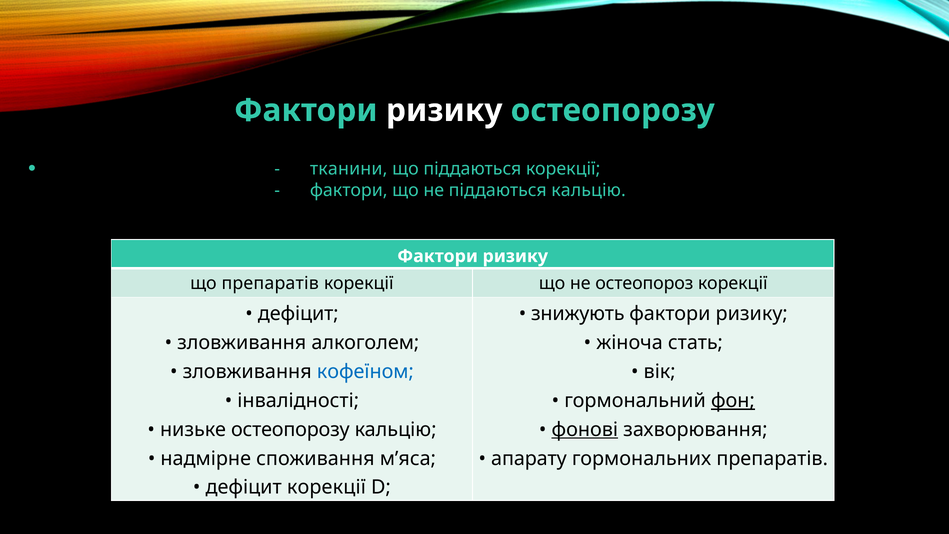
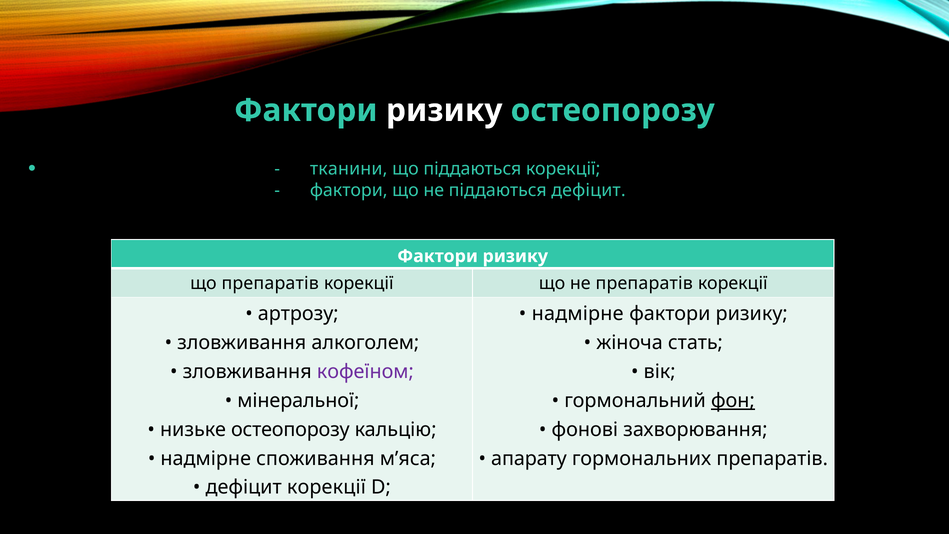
піддаються кальцію: кальцію -> дефіцит (588, 190)
не остеопороз: остеопороз -> препаратів (644, 283)
дефіцит: дефіцит -> артрозу (298, 314)
знижують: знижують -> надмірне (578, 314)
кофеїном colour: blue -> purple (365, 372)
інвалідності: інвалідності -> мінеральної (298, 401)
фонові underline: present -> none (585, 429)
